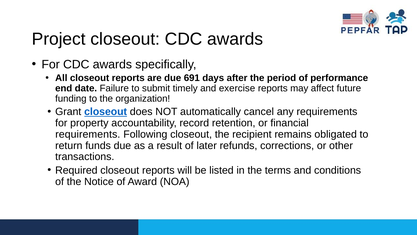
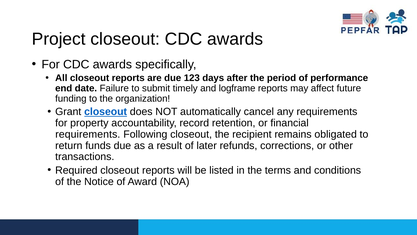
691: 691 -> 123 (192, 78)
exercise: exercise -> logframe (237, 88)
